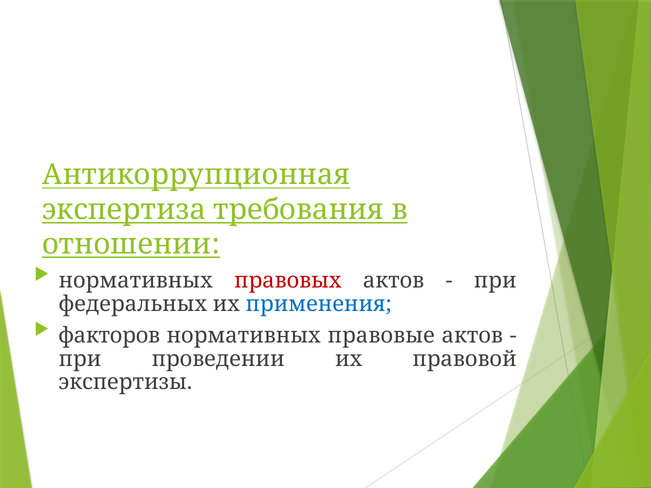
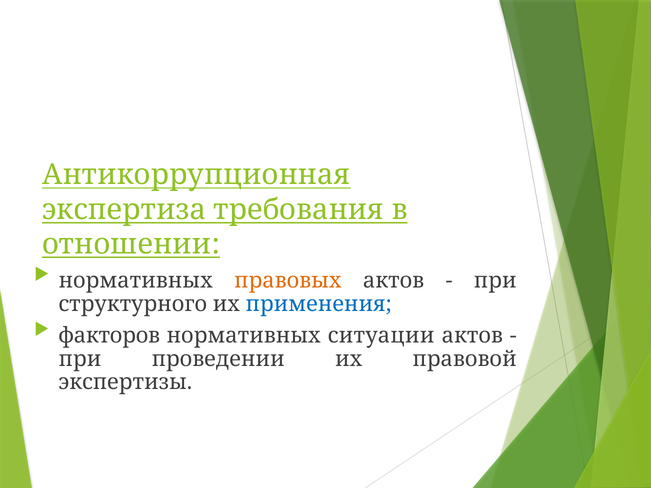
правовых colour: red -> orange (288, 281)
федеральных: федеральных -> структурного (133, 304)
правовые: правовые -> ситуации (381, 336)
